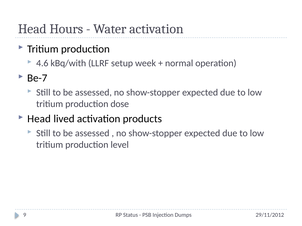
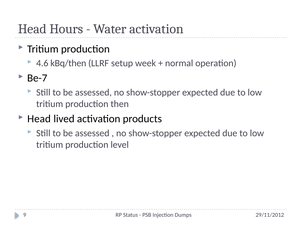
kBq/with: kBq/with -> kBq/then (68, 63)
dose: dose -> then (120, 104)
